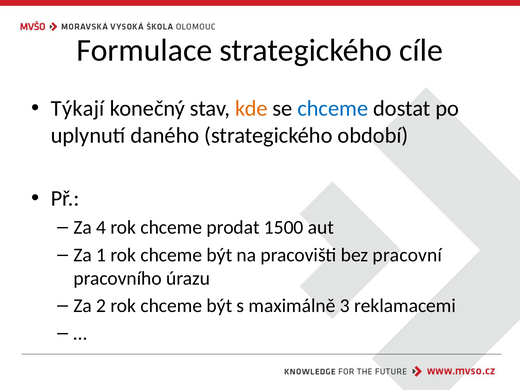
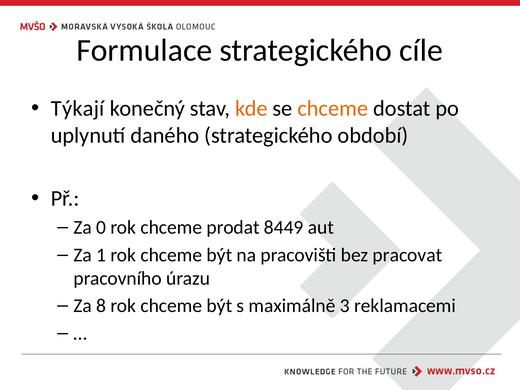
chceme colour: blue -> orange (333, 109)
4: 4 -> 0 (101, 228)
1500: 1500 -> 8449 (284, 228)
pracovní: pracovní -> pracovat (407, 255)
2: 2 -> 8 (101, 306)
